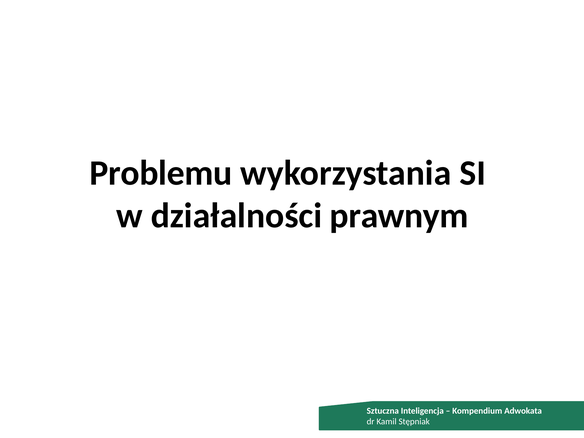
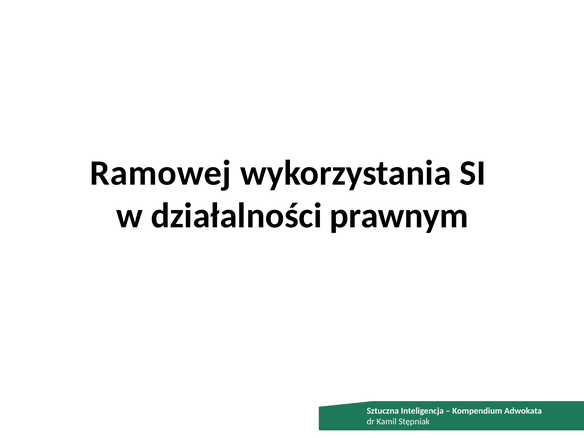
Problemu: Problemu -> Ramowej (161, 173)
